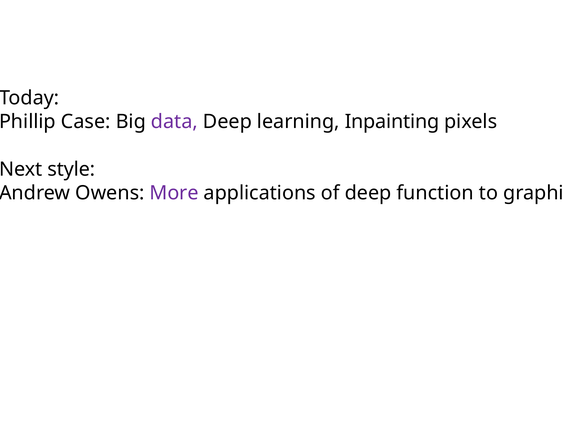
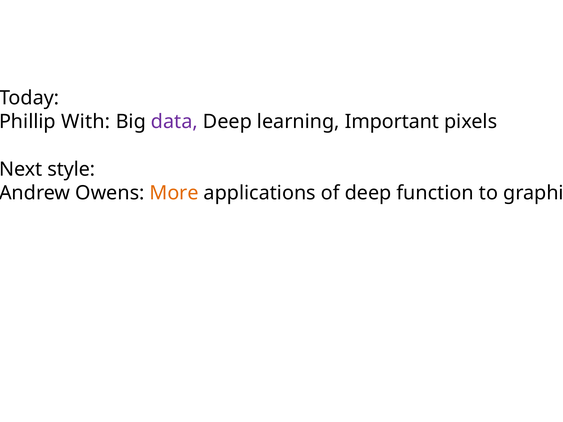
Case: Case -> With (86, 122)
Inpainting: Inpainting -> Important (392, 122)
More colour: purple -> orange (174, 193)
